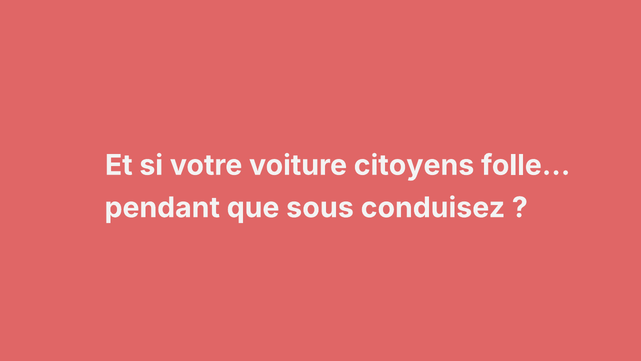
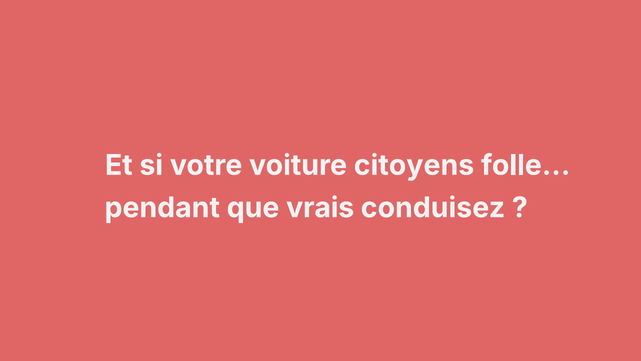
sous: sous -> vrais (320, 208)
